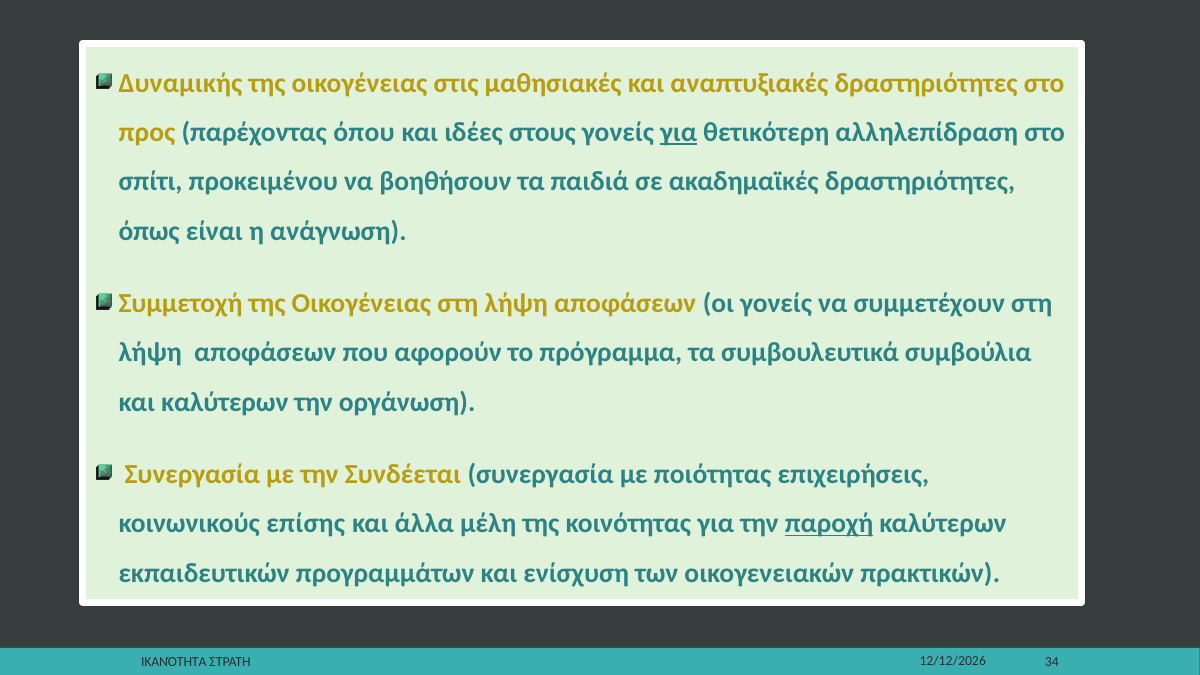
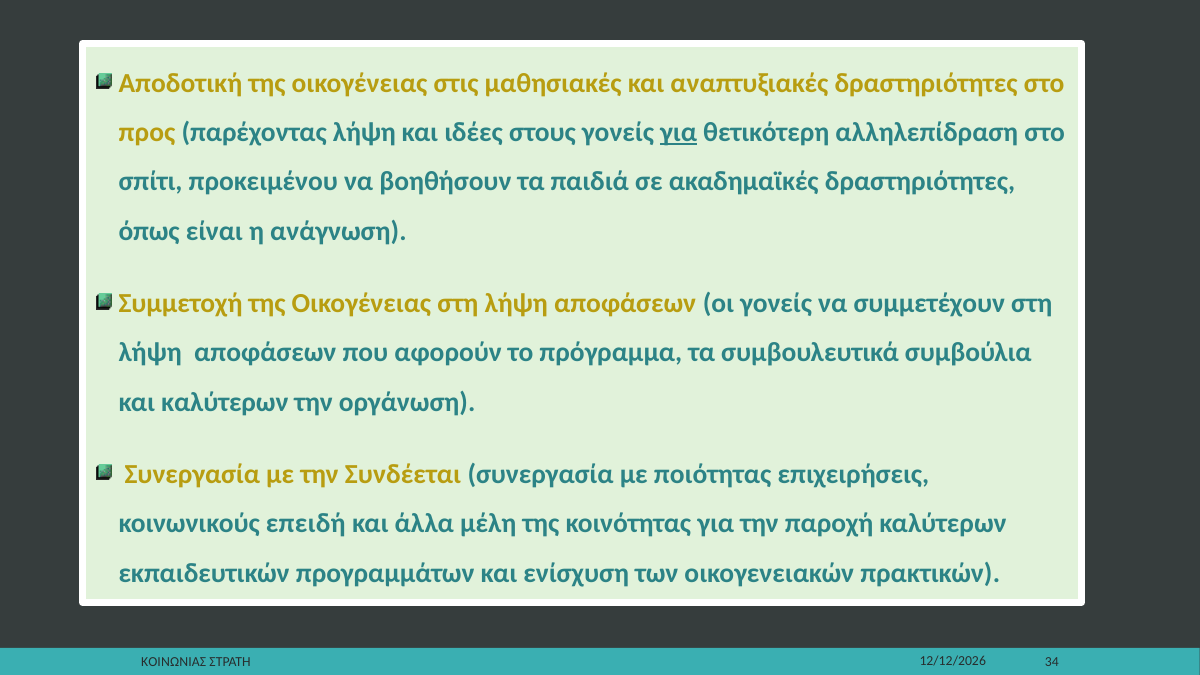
Δυναμικής: Δυναμικής -> Αποδοτική (180, 83)
παρέχοντας όπου: όπου -> λήψη (364, 132)
επίσης: επίσης -> επειδή (306, 524)
παροχή underline: present -> none (829, 524)
ΙΚΑΝΌΤΗΤΑ: ΙΚΑΝΌΤΗΤΑ -> ΚΟΙΝΩΝΙΑΣ (174, 662)
